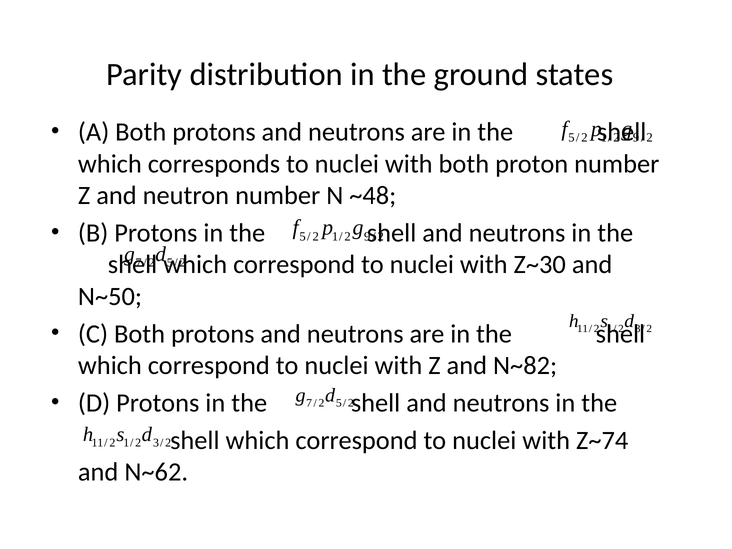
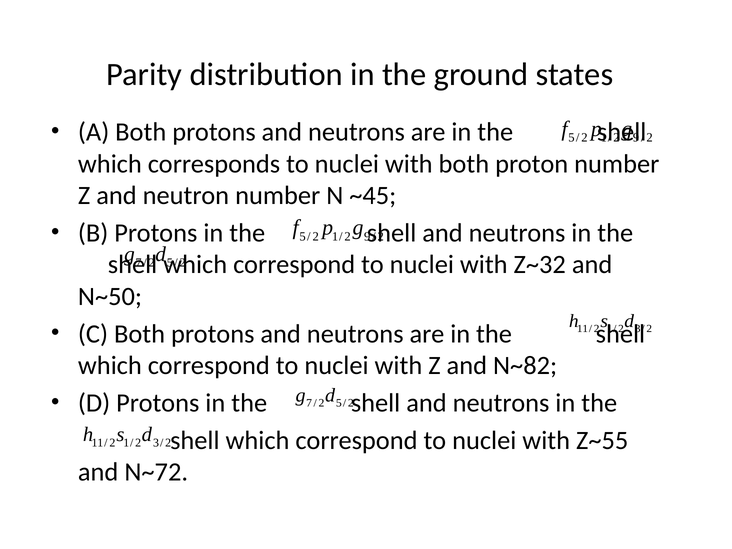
~48: ~48 -> ~45 (373, 196)
Z~30: Z~30 -> Z~32 (540, 265)
Z~74: Z~74 -> Z~55 (602, 440)
N~62: N~62 -> N~72 (156, 472)
